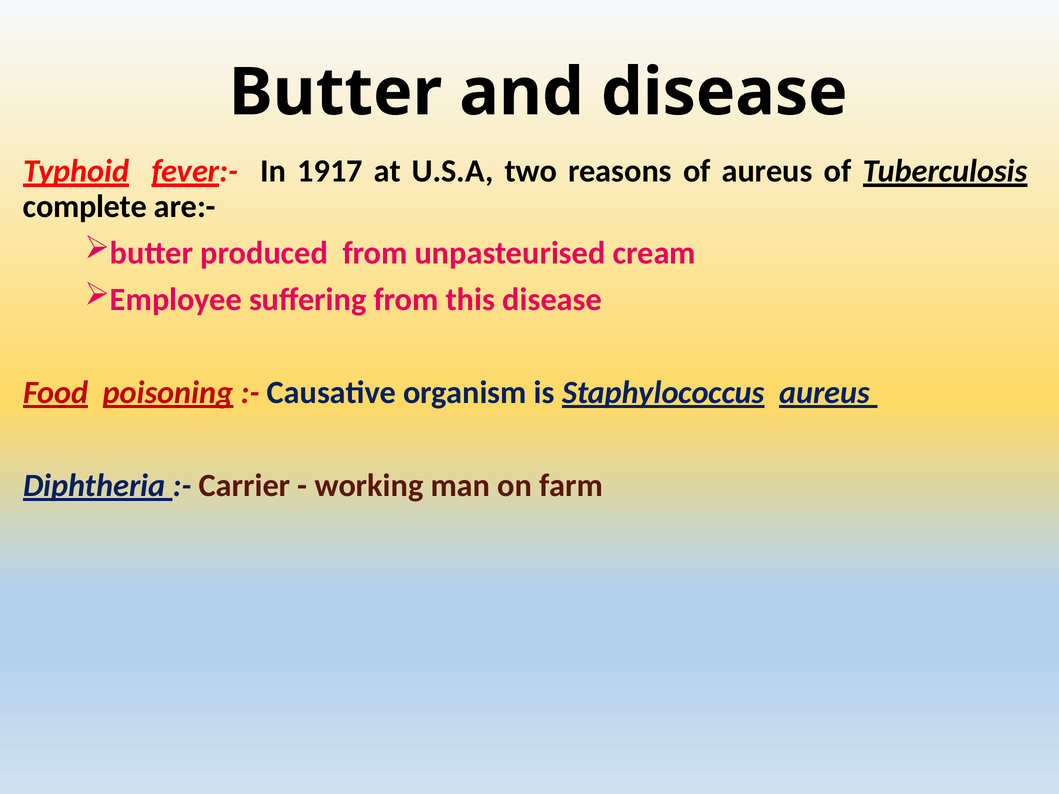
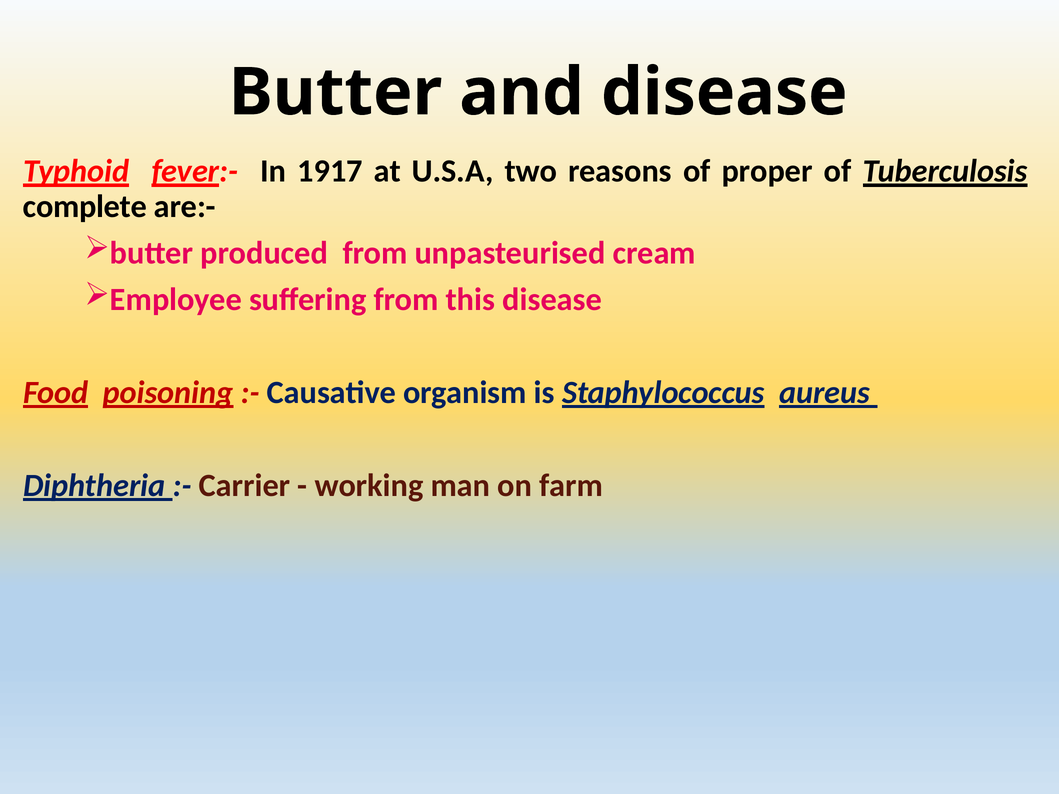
of aureus: aureus -> proper (767, 171)
